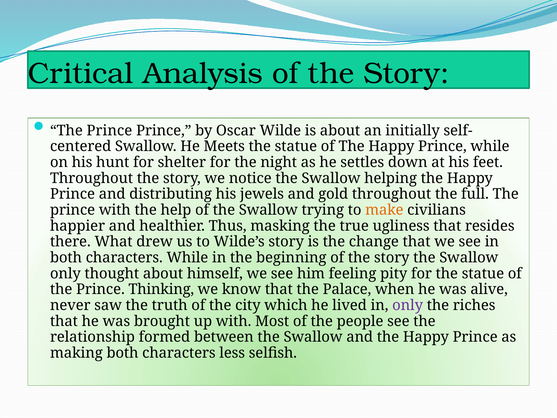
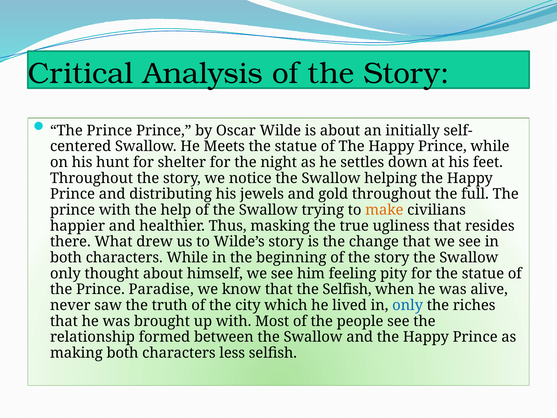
Thinking: Thinking -> Paradise (161, 289)
the Palace: Palace -> Selfish (347, 289)
only colour: purple -> blue (408, 305)
